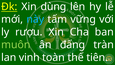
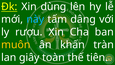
vững: vững -> dâng (83, 19)
muôn colour: light green -> yellow (16, 45)
đấng: đấng -> khấn (72, 45)
vinh: vinh -> giây (29, 57)
